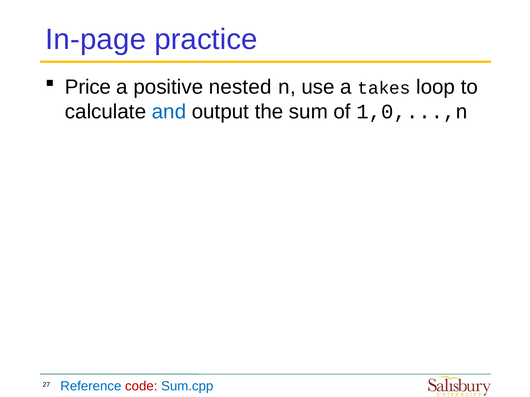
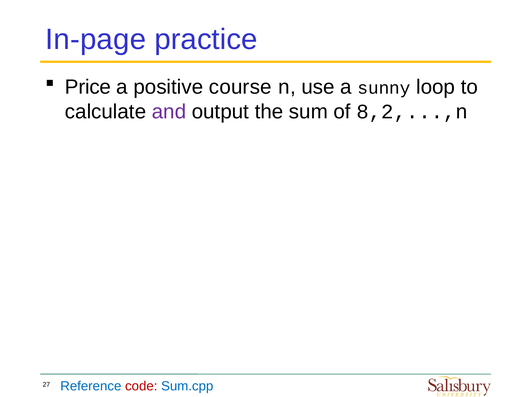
nested: nested -> course (240, 87)
takes: takes -> sunny (384, 88)
and colour: blue -> purple (169, 112)
1,0,...,n: 1,0,...,n -> 8,2,...,n (412, 112)
